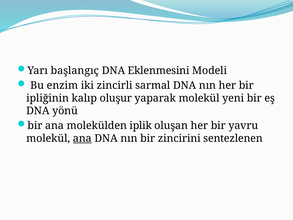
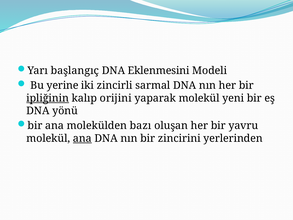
enzim: enzim -> yerine (63, 85)
ipliğinin underline: none -> present (48, 98)
oluşur: oluşur -> orijini (116, 98)
iplik: iplik -> bazı (141, 126)
sentezlenen: sentezlenen -> yerlerinden (233, 138)
